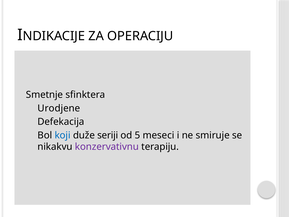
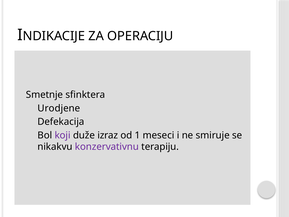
koji colour: blue -> purple (63, 135)
seriji: seriji -> izraz (108, 135)
5: 5 -> 1 (137, 135)
